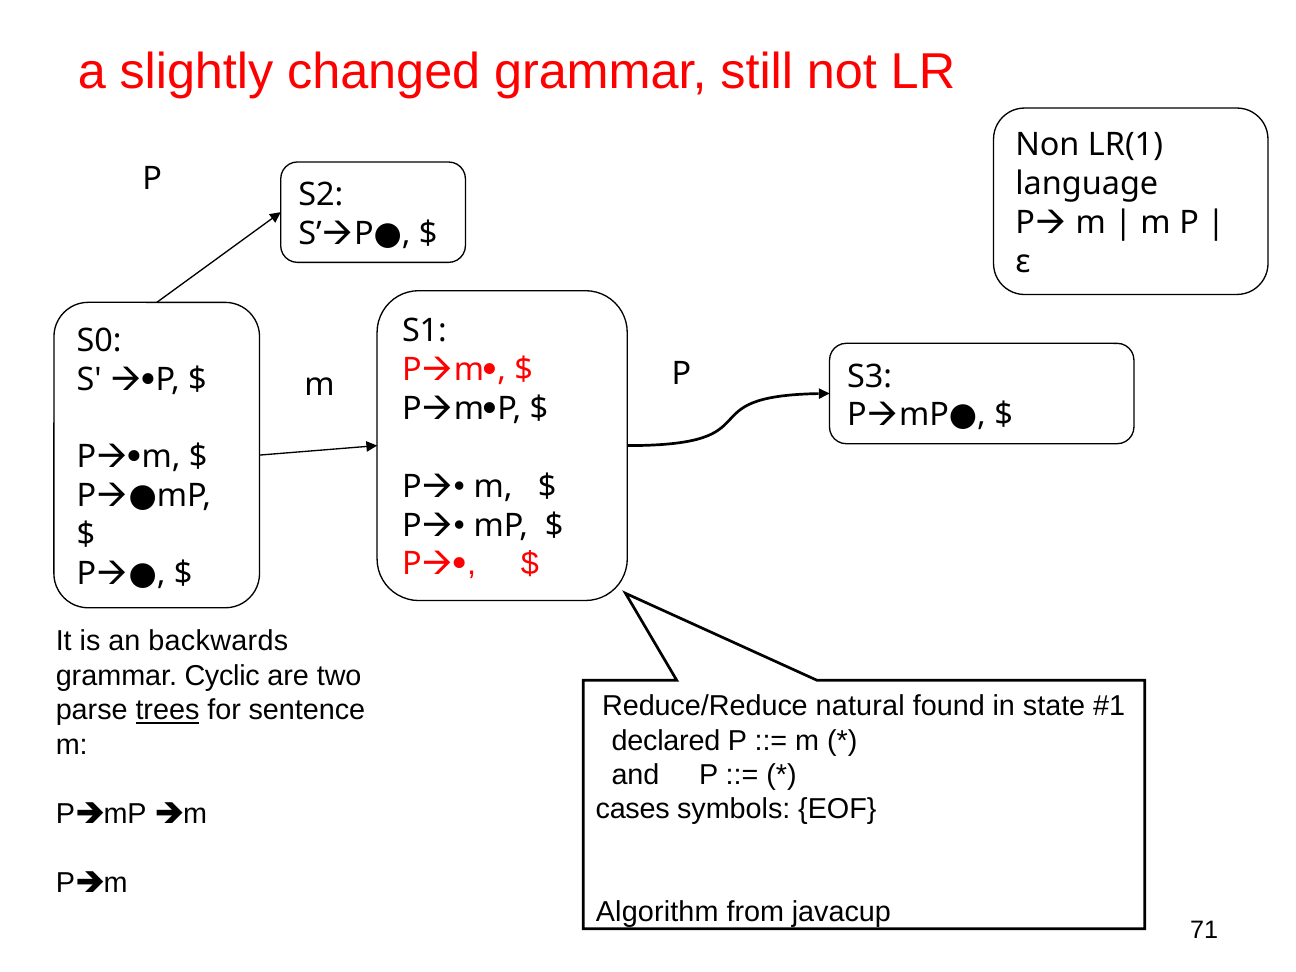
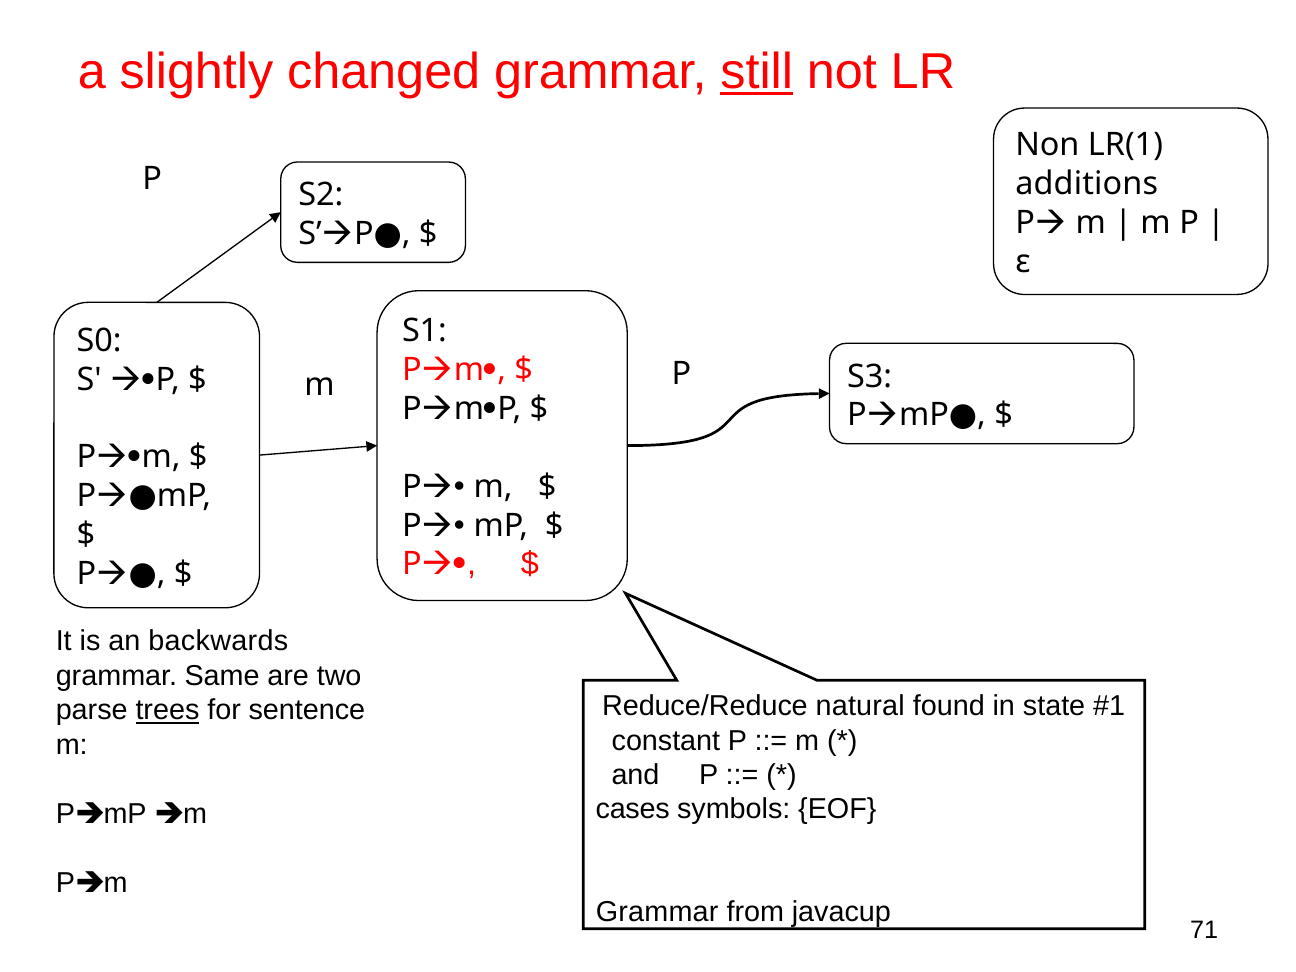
still underline: none -> present (757, 72)
language: language -> additions (1087, 184)
Cyclic: Cyclic -> Same (222, 676)
declared: declared -> constant (666, 741)
Algorithm: Algorithm -> Grammar (657, 912)
